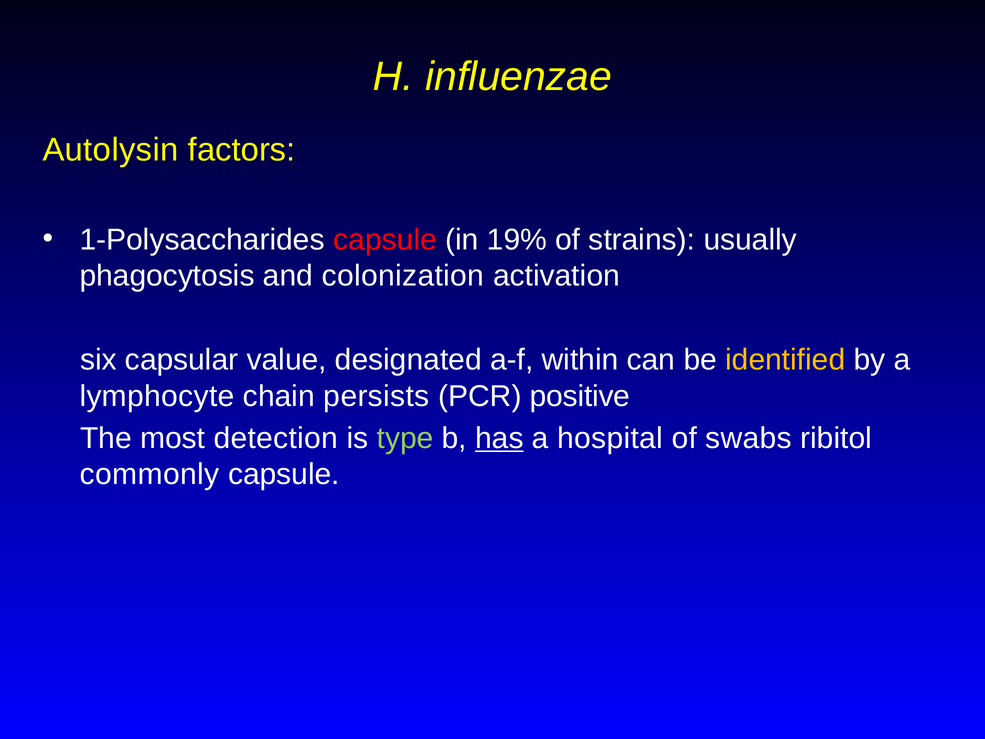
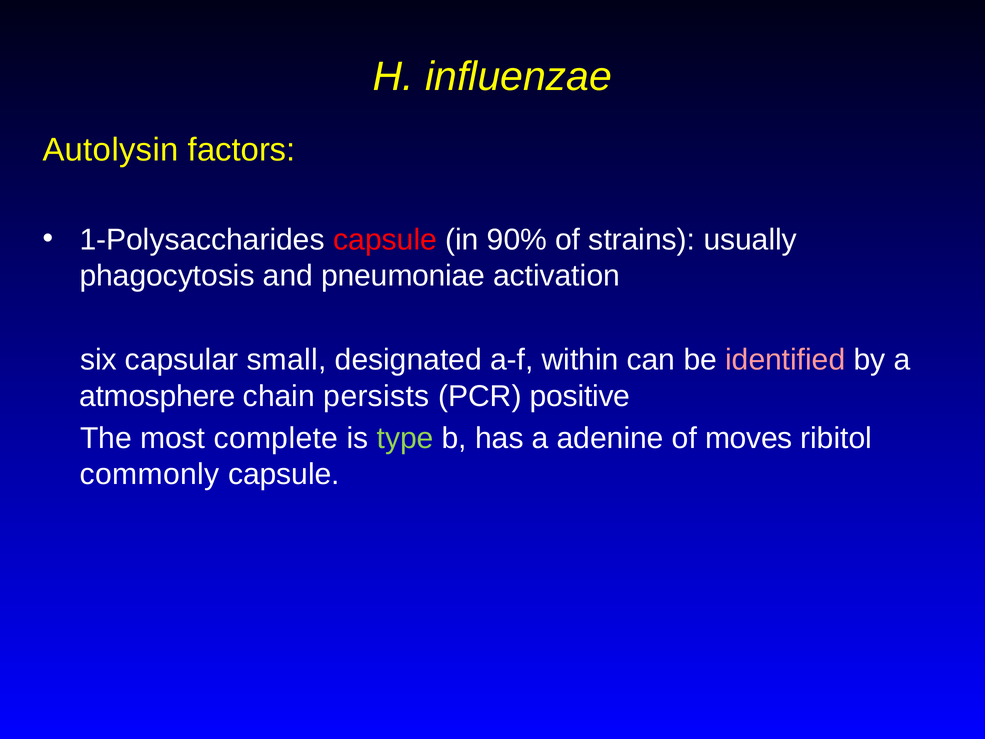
19%: 19% -> 90% (517, 240)
colonization: colonization -> pneumoniae (403, 276)
value: value -> small (287, 360)
identified colour: yellow -> pink (785, 360)
lymphocyte: lymphocyte -> atmosphere (157, 396)
detection: detection -> complete (276, 438)
has underline: present -> none (499, 438)
hospital: hospital -> adenine (610, 438)
swabs: swabs -> moves (749, 438)
